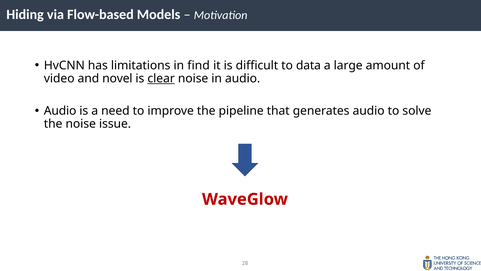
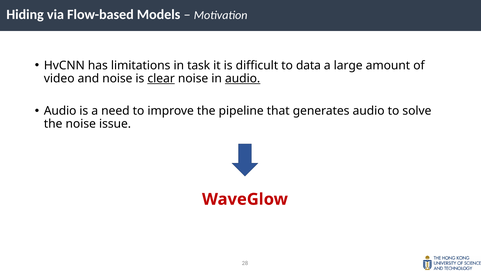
find: find -> task (199, 65)
and novel: novel -> noise (117, 78)
audio underline: none -> present (243, 78)
